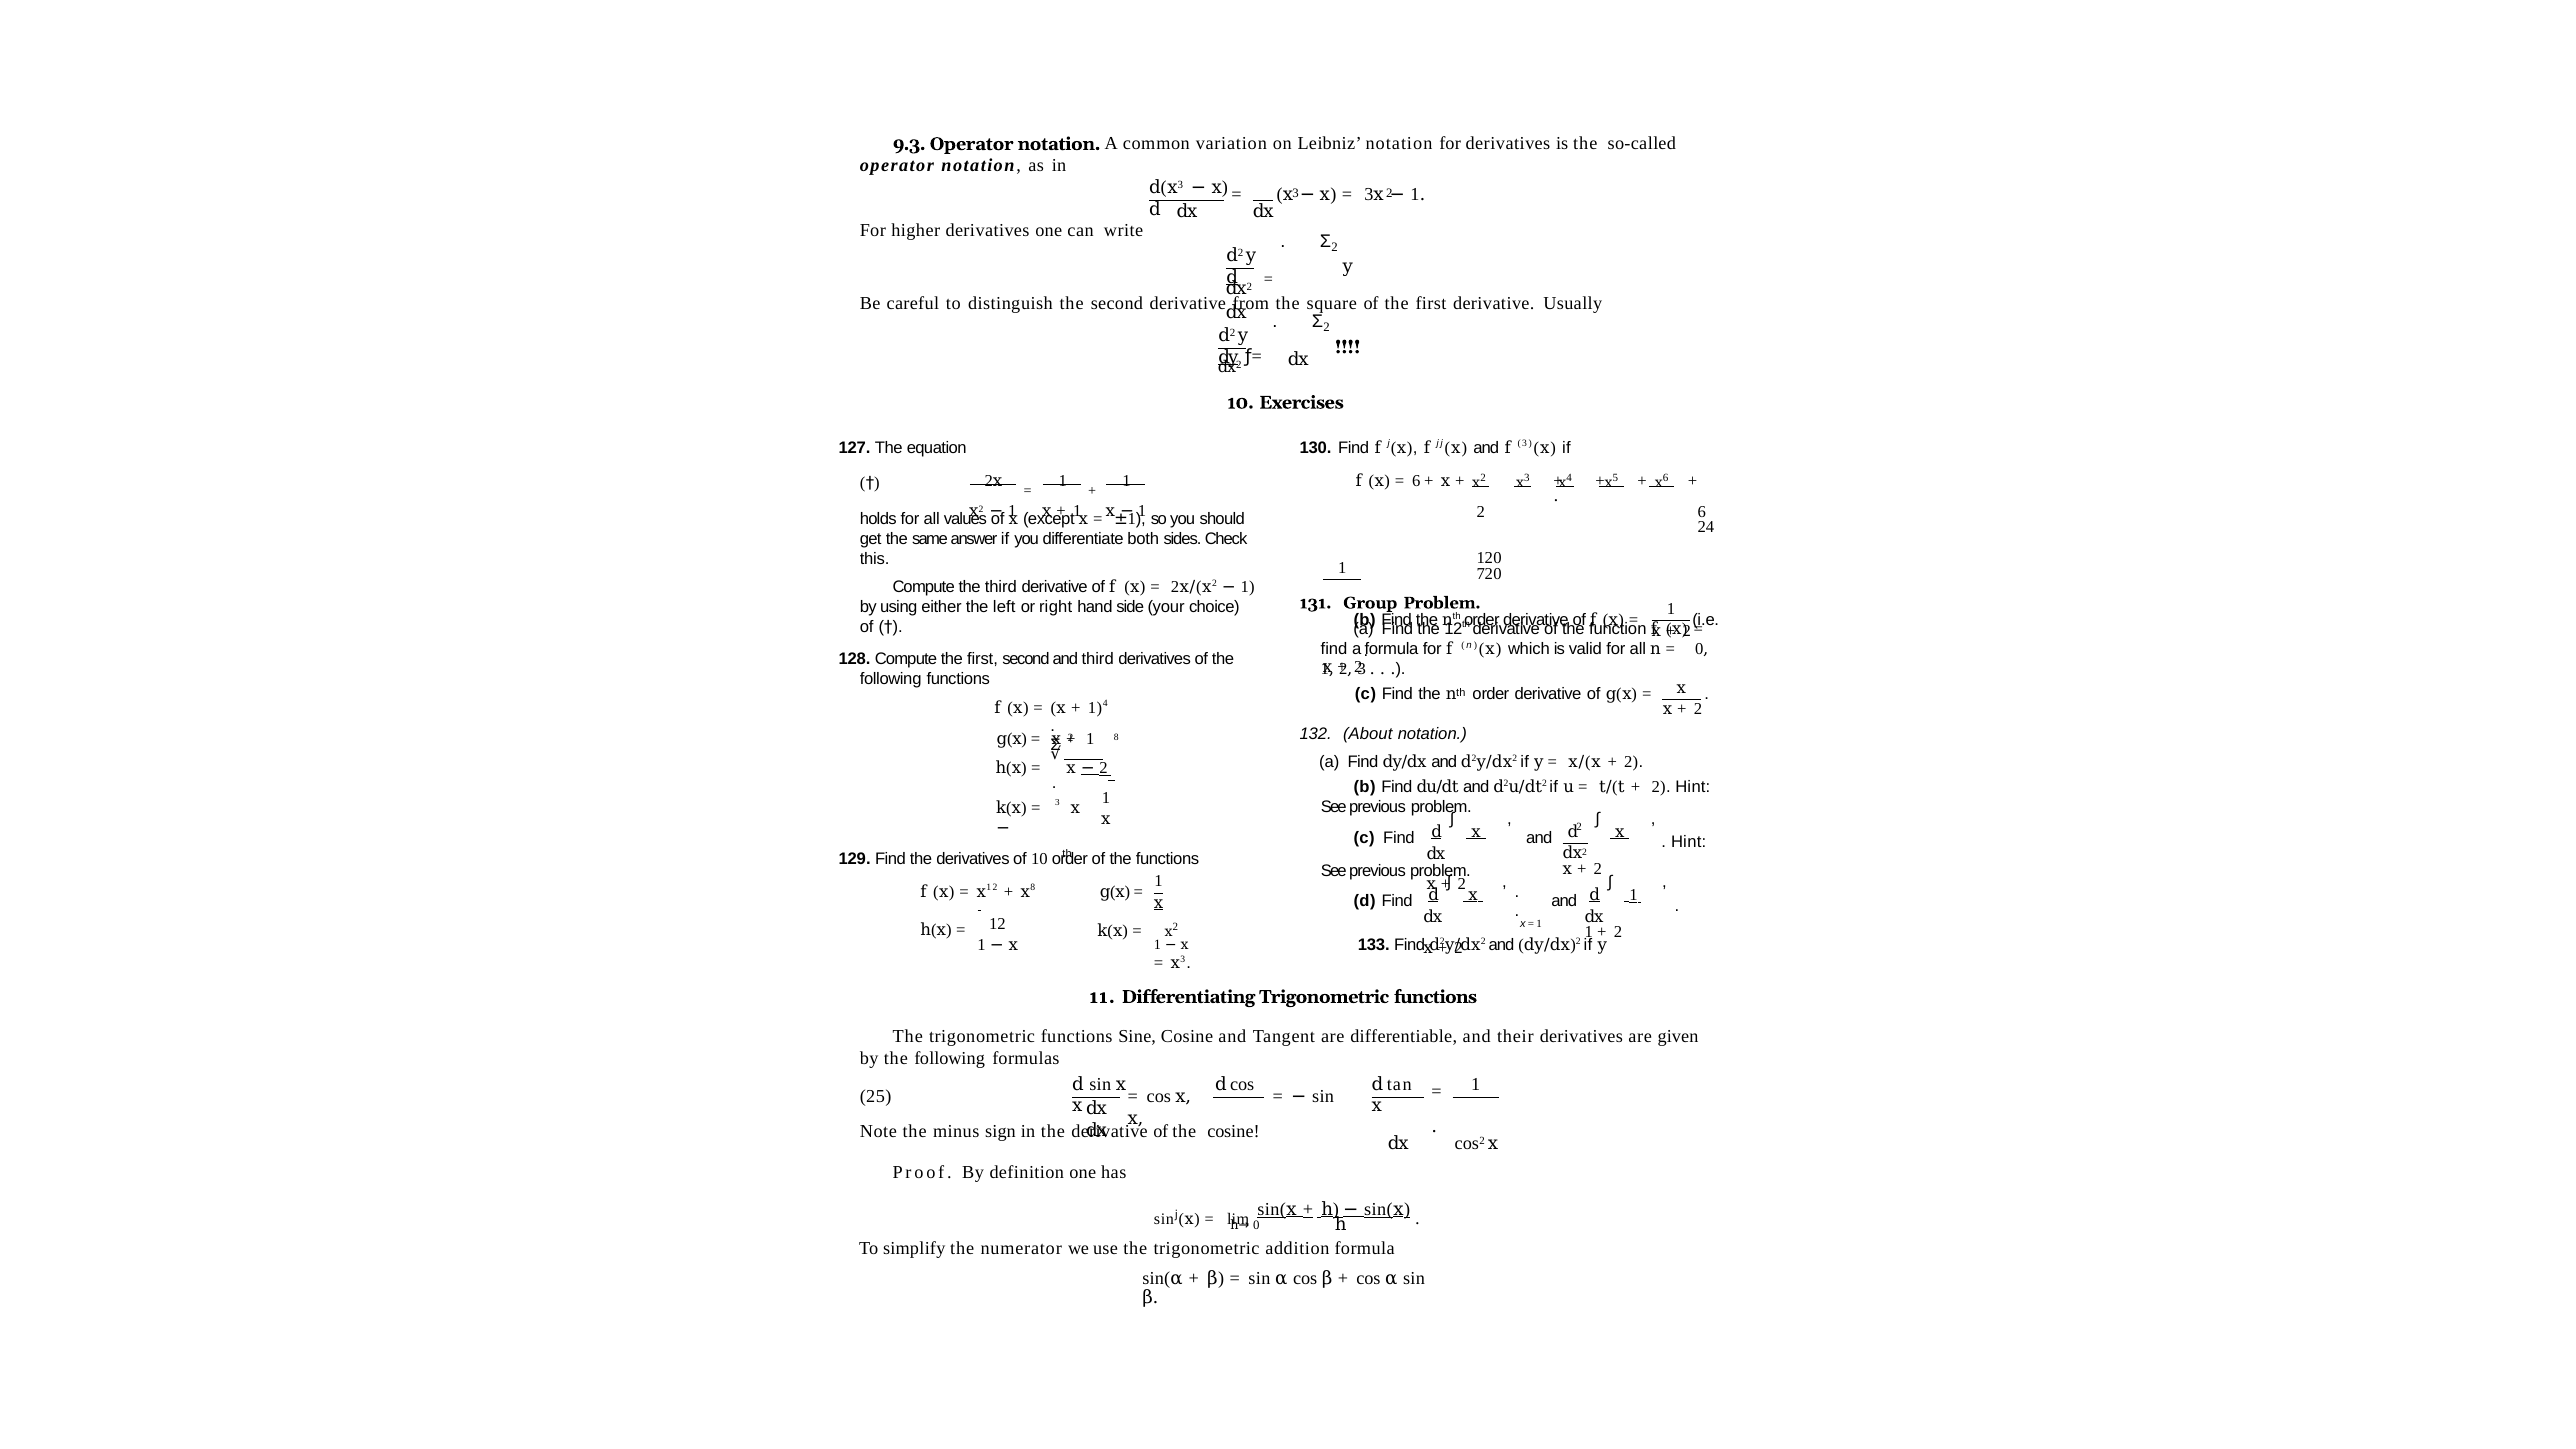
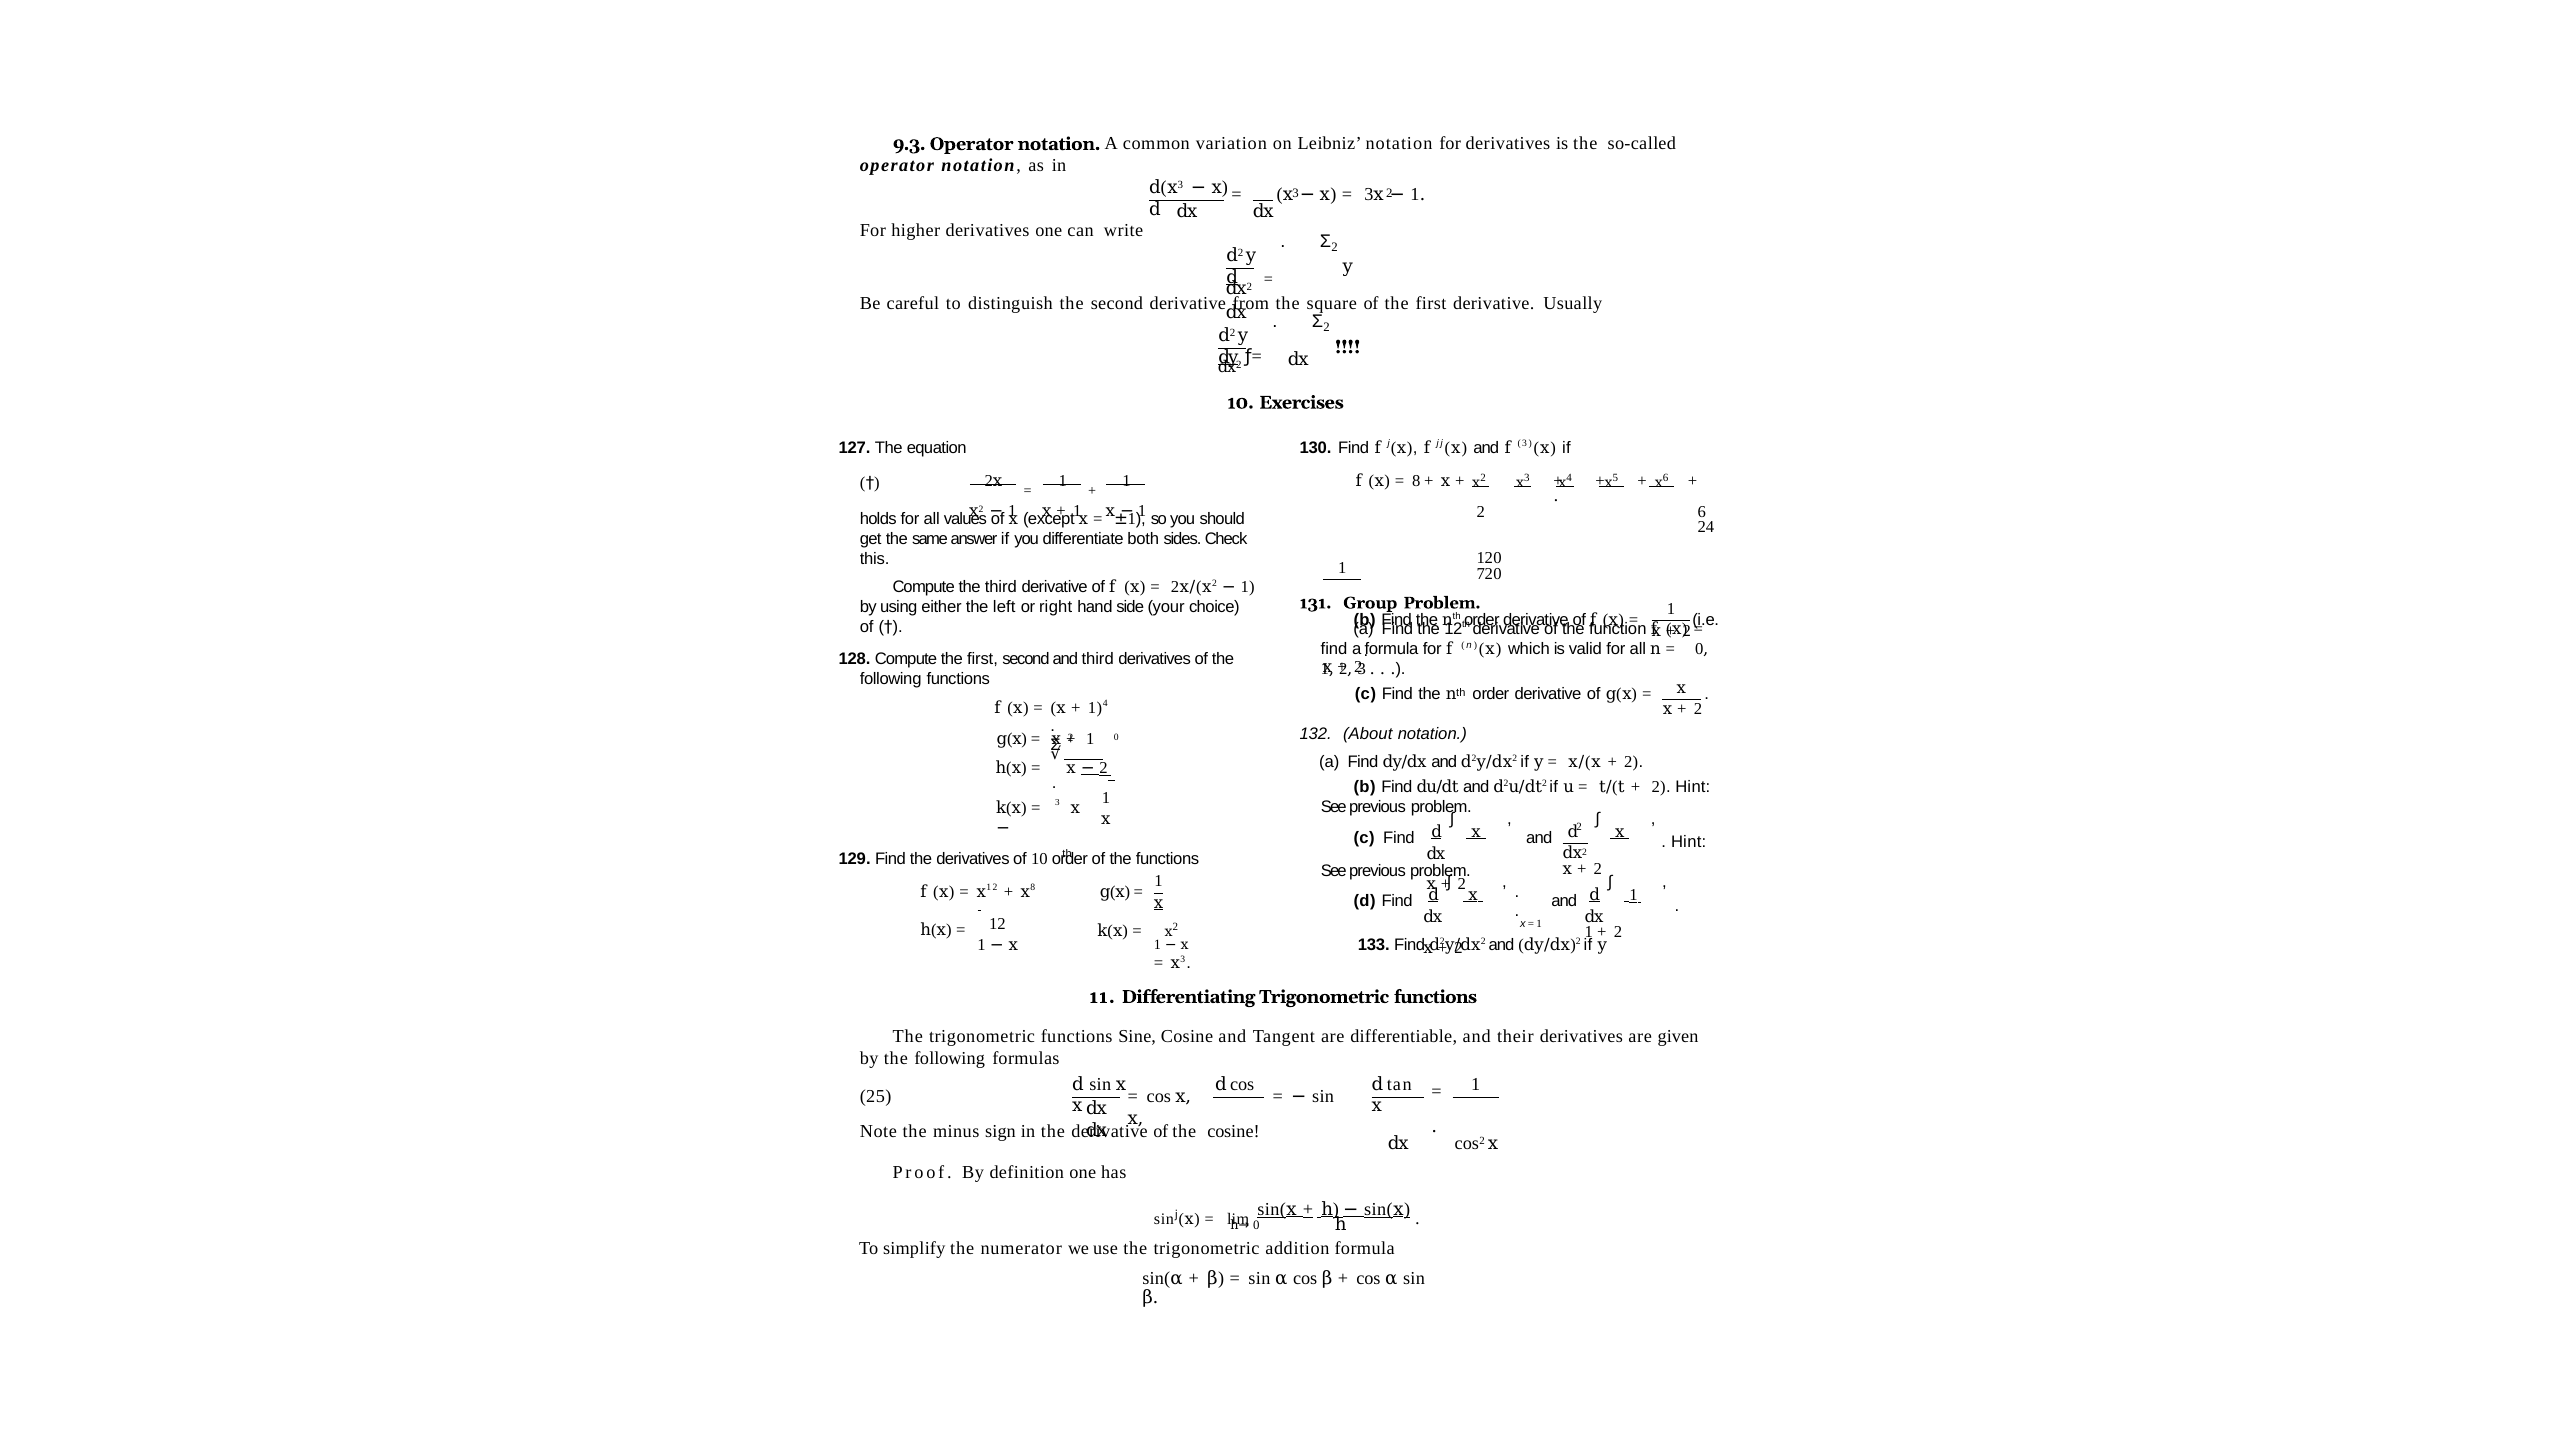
6: 6 -> 8 (1416, 481)
8: 8 -> 0 (1116, 737)
